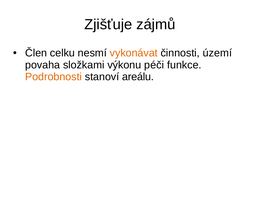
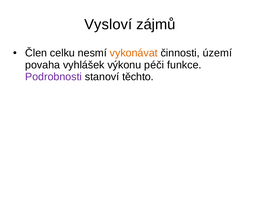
Zjišťuje: Zjišťuje -> Vysloví (108, 24)
složkami: složkami -> vyhlášek (84, 65)
Podrobnosti colour: orange -> purple (54, 77)
areálu: areálu -> těchto (138, 77)
